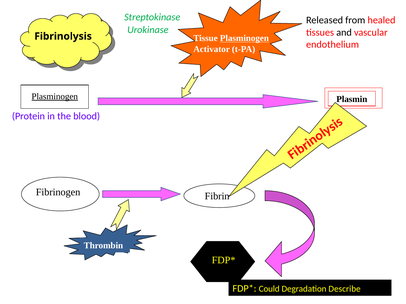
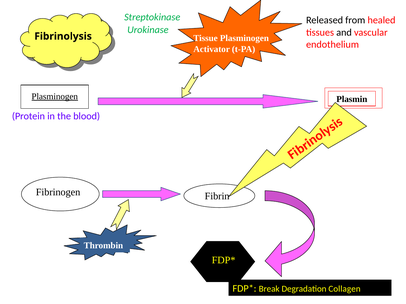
Plasminogen underline: present -> none (244, 38)
Could: Could -> Break (269, 289)
Describe: Describe -> Collagen (345, 289)
